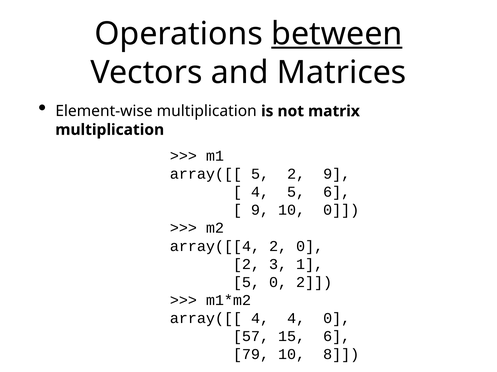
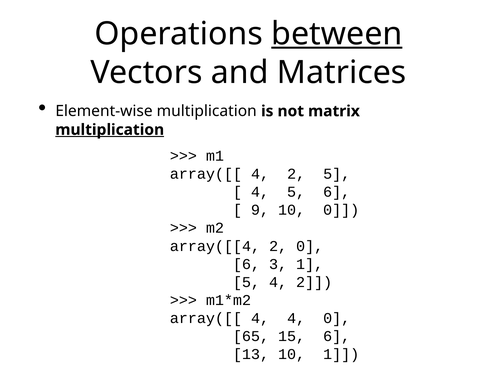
multiplication underline: none -> present (110, 130)
5: 5 -> 4 (260, 174)
2 9: 9 -> 5 (337, 174)
2: 2 -> 6 (246, 265)
5 0: 0 -> 4 (278, 283)
57: 57 -> 65 (251, 337)
79: 79 -> 13 (251, 355)
10 8: 8 -> 1 (341, 355)
